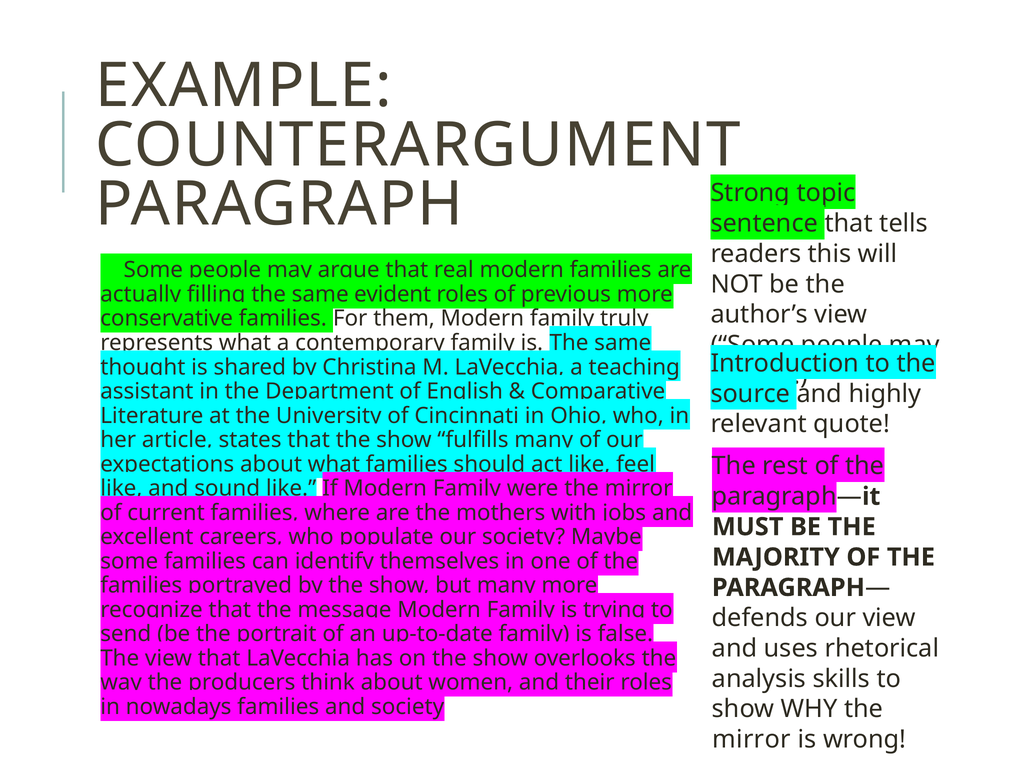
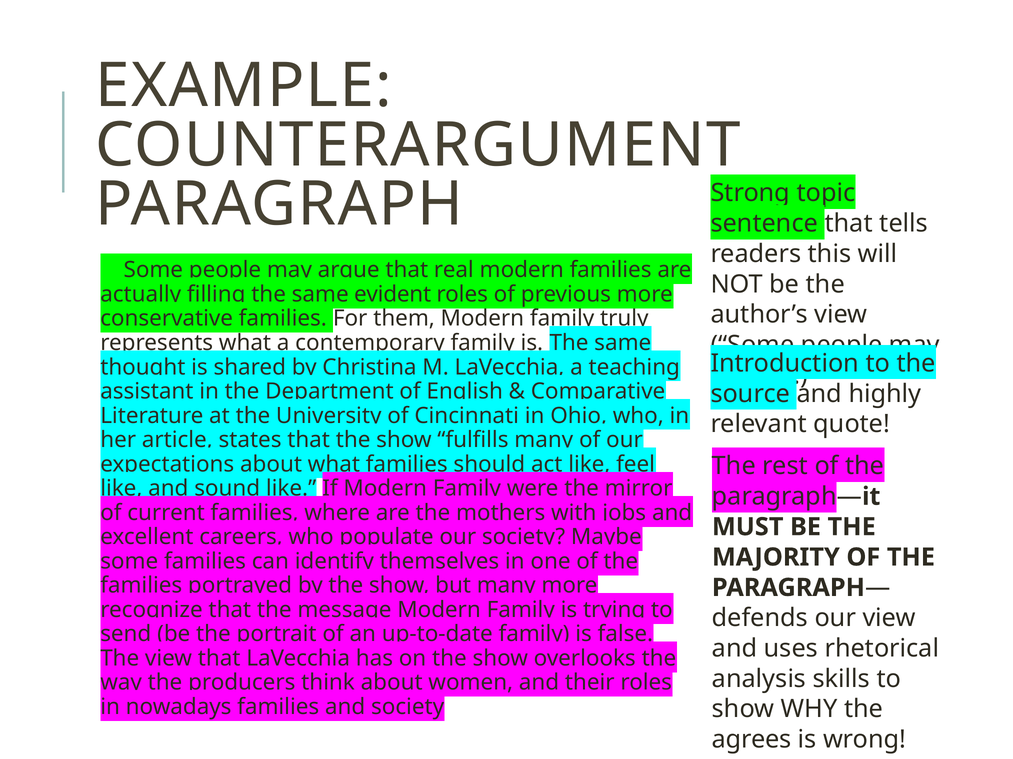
mirror: mirror -> agrees (752, 740)
